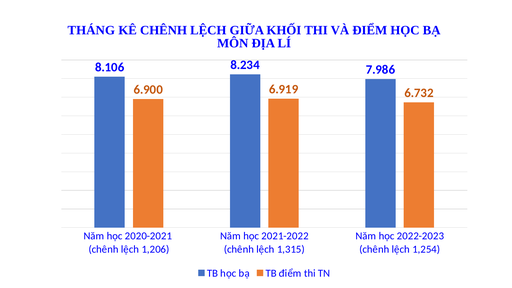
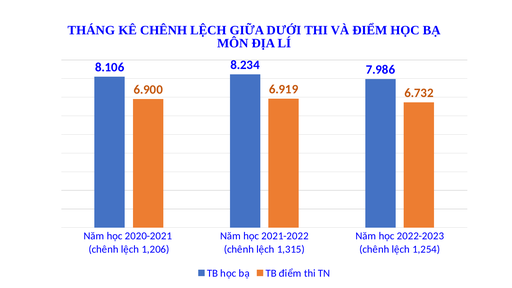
KHỐI: KHỐI -> DƯỚI (284, 30)
